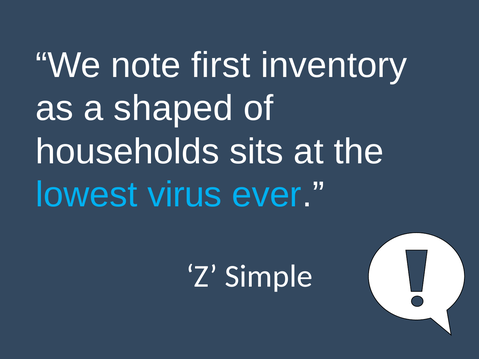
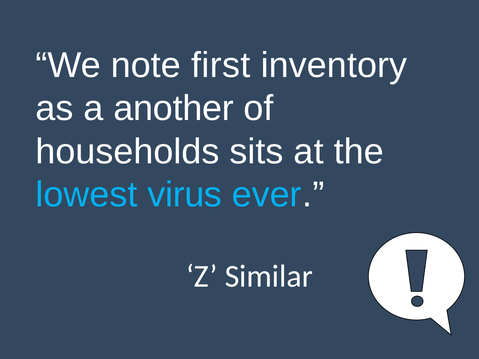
shaped: shaped -> another (174, 109)
Simple: Simple -> Similar (269, 276)
